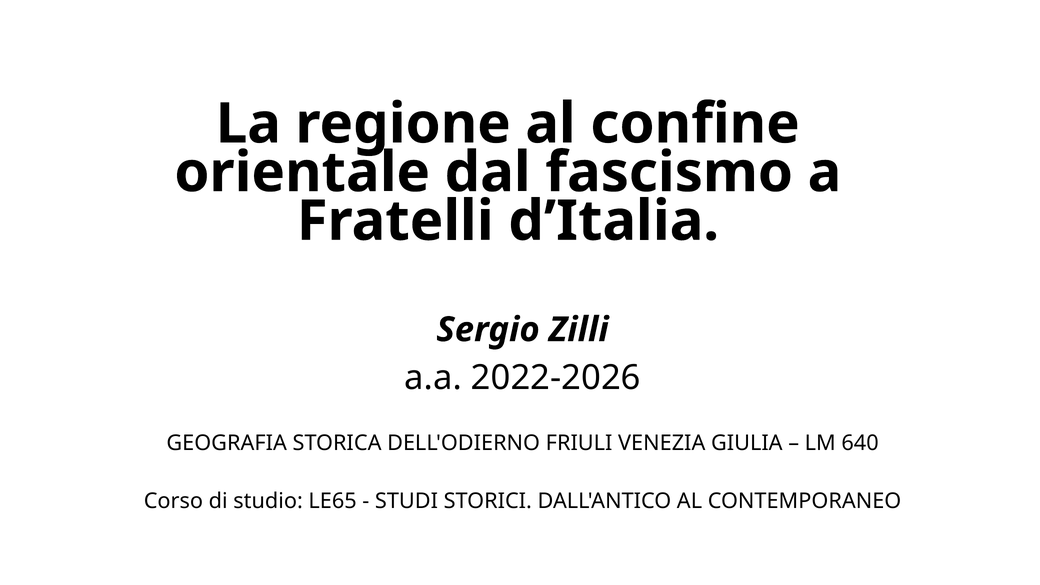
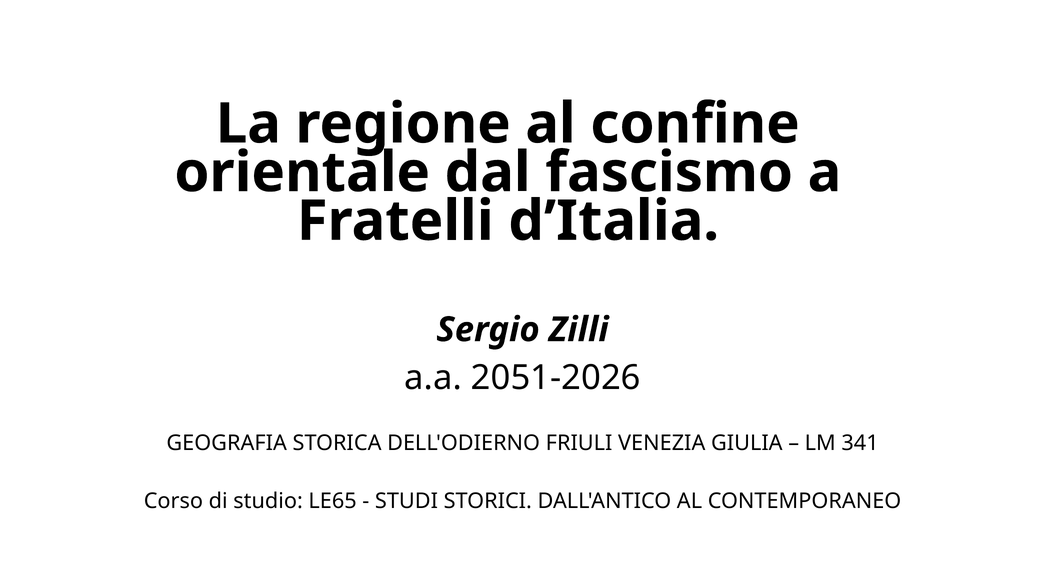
2022-2026: 2022-2026 -> 2051-2026 (556, 378)
640: 640 -> 341 (860, 443)
